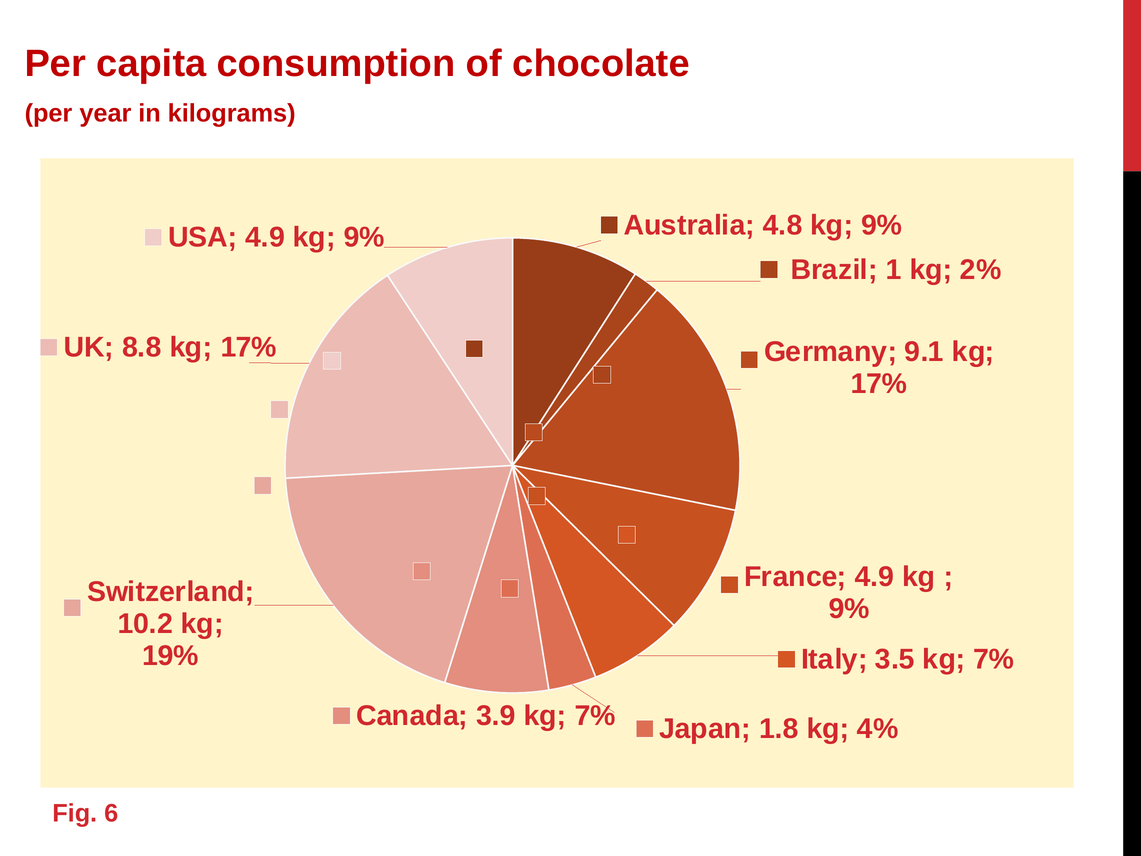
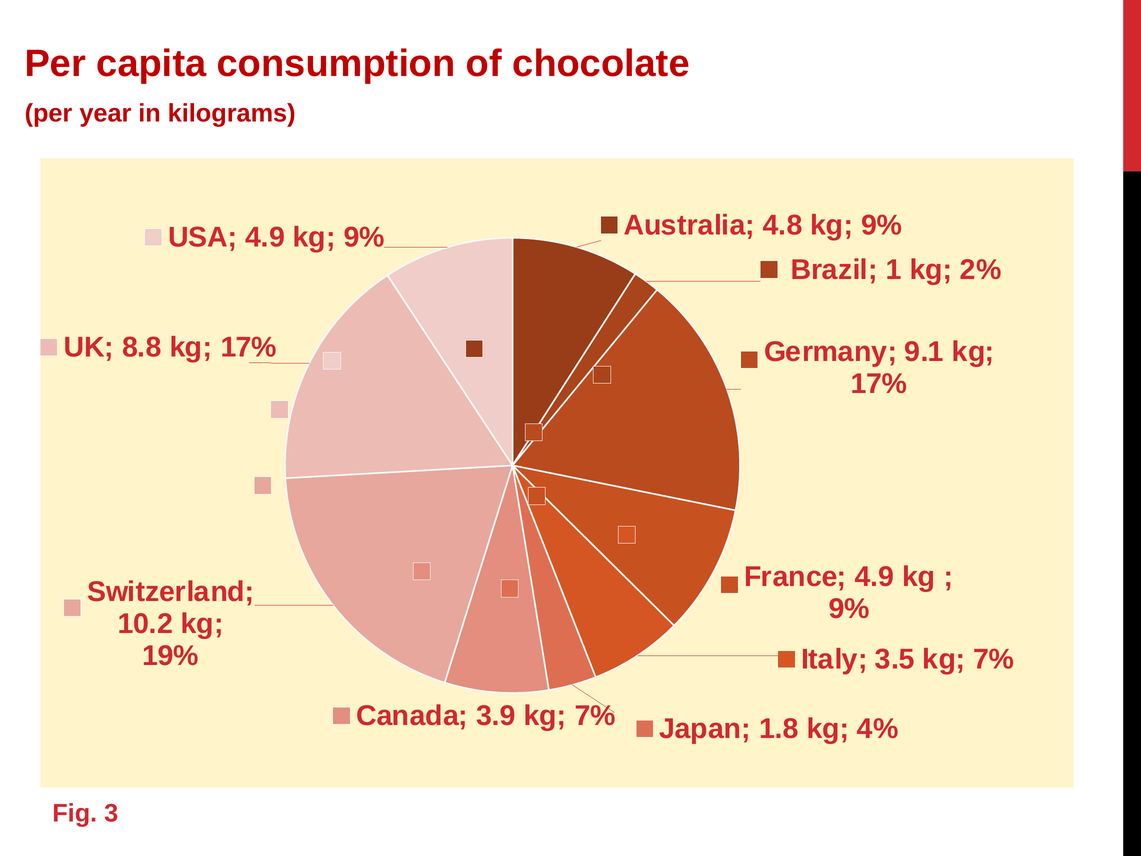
6: 6 -> 3 (111, 813)
